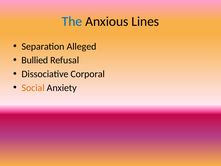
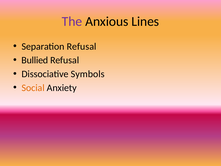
The colour: blue -> purple (72, 21)
Separation Alleged: Alleged -> Refusal (82, 46)
Corporal: Corporal -> Symbols (88, 74)
